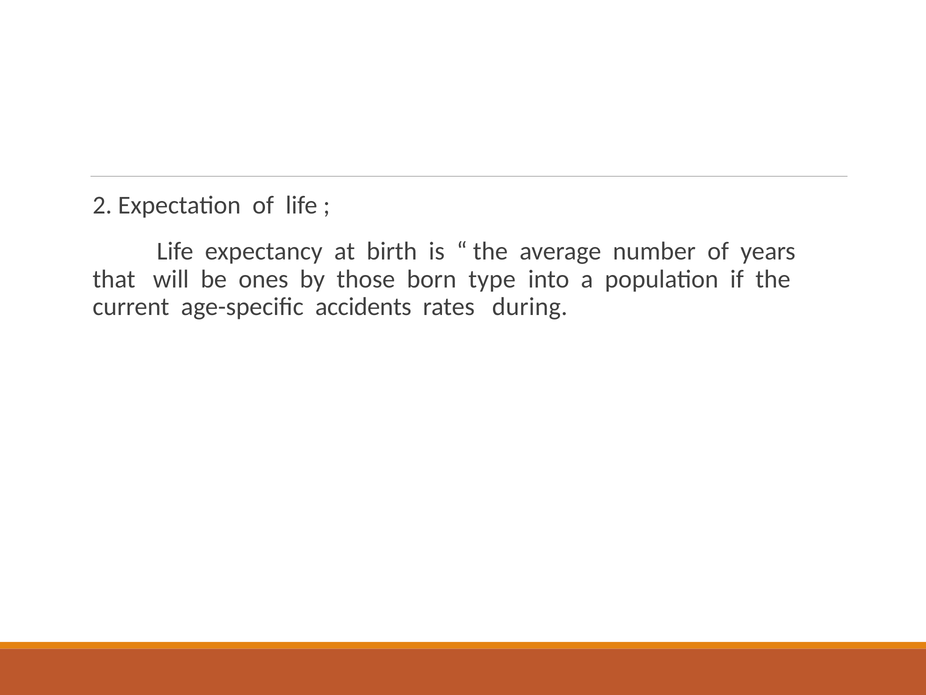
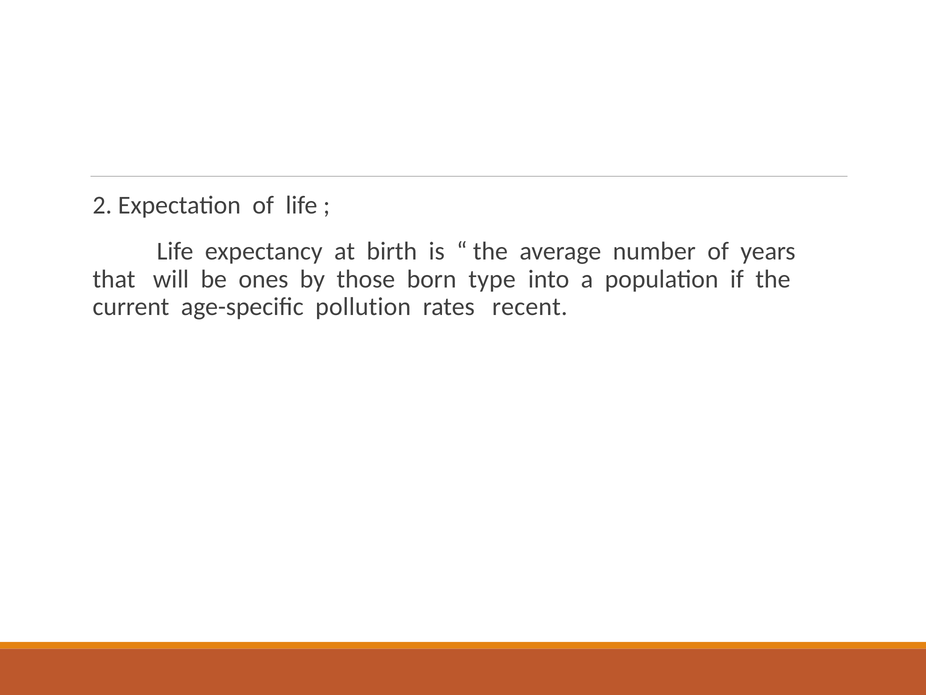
accidents: accidents -> pollution (363, 307)
during: during -> recent (530, 307)
